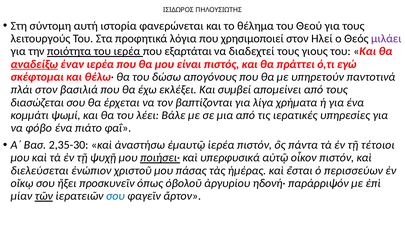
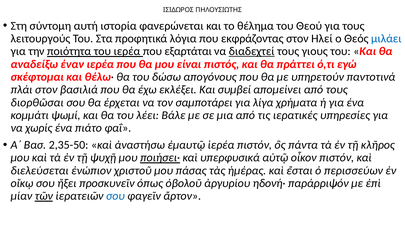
χρησιμοποιεί: χρησιμοποιεί -> εκφράζοντας (252, 39)
μιλάει colour: purple -> blue (386, 39)
διαδεχτεί underline: none -> present (252, 51)
αναδείξω underline: present -> none (34, 64)
διασώζεται: διασώζεται -> διορθῶσαι (37, 102)
βαπτίζονται: βαπτίζονται -> σαμποτάρει (204, 102)
φόβο: φόβο -> χωρίς (39, 128)
2,35-30: 2,35-30 -> 2,35-50 (69, 145)
τέτοιοι: τέτοιοι -> κλῆρος (378, 145)
